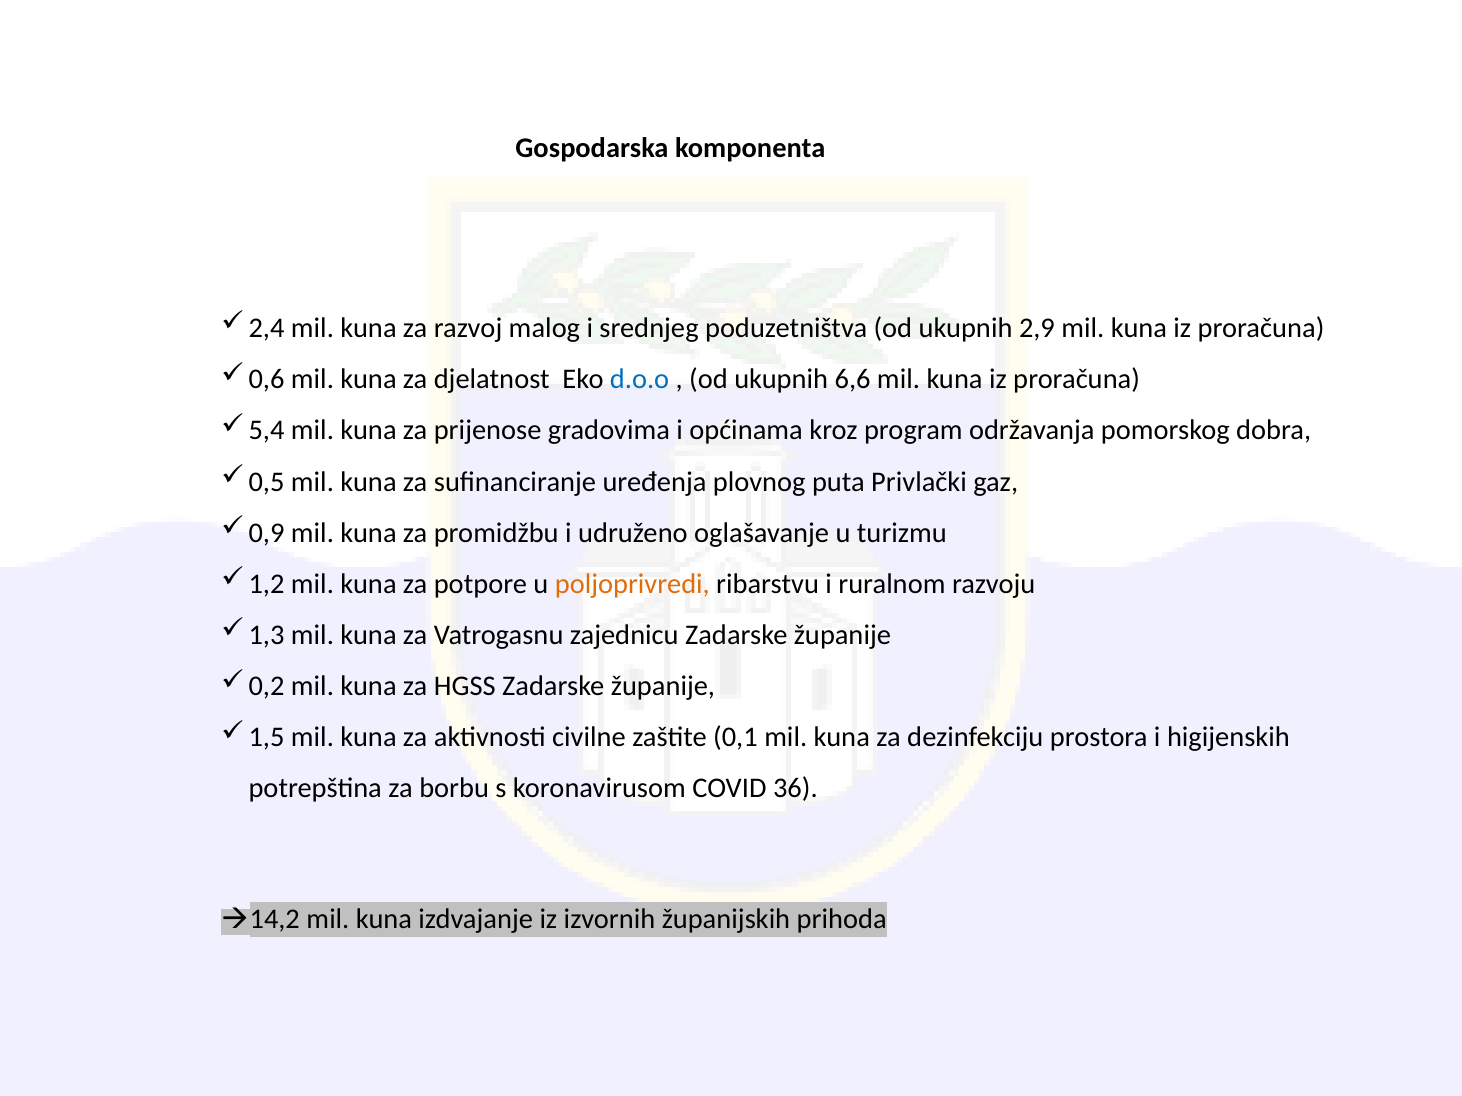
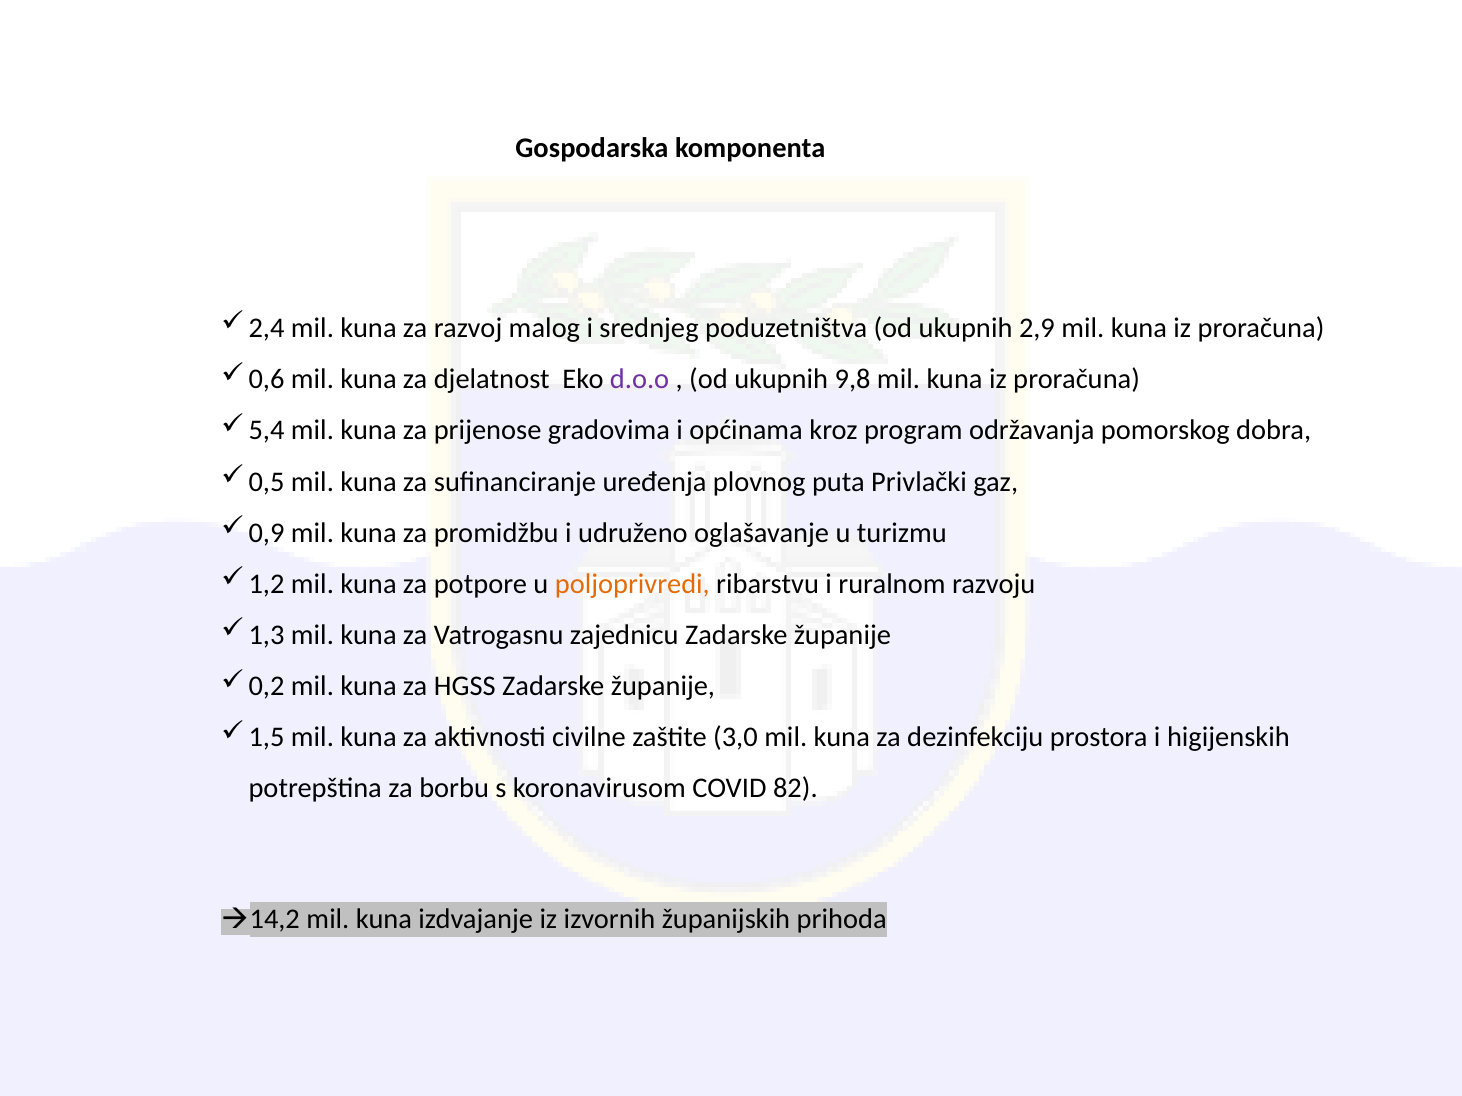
d.o.o colour: blue -> purple (640, 380)
6,6: 6,6 -> 9,8 (853, 380)
0,1: 0,1 -> 3,0 (735, 738)
36: 36 -> 82 (795, 789)
